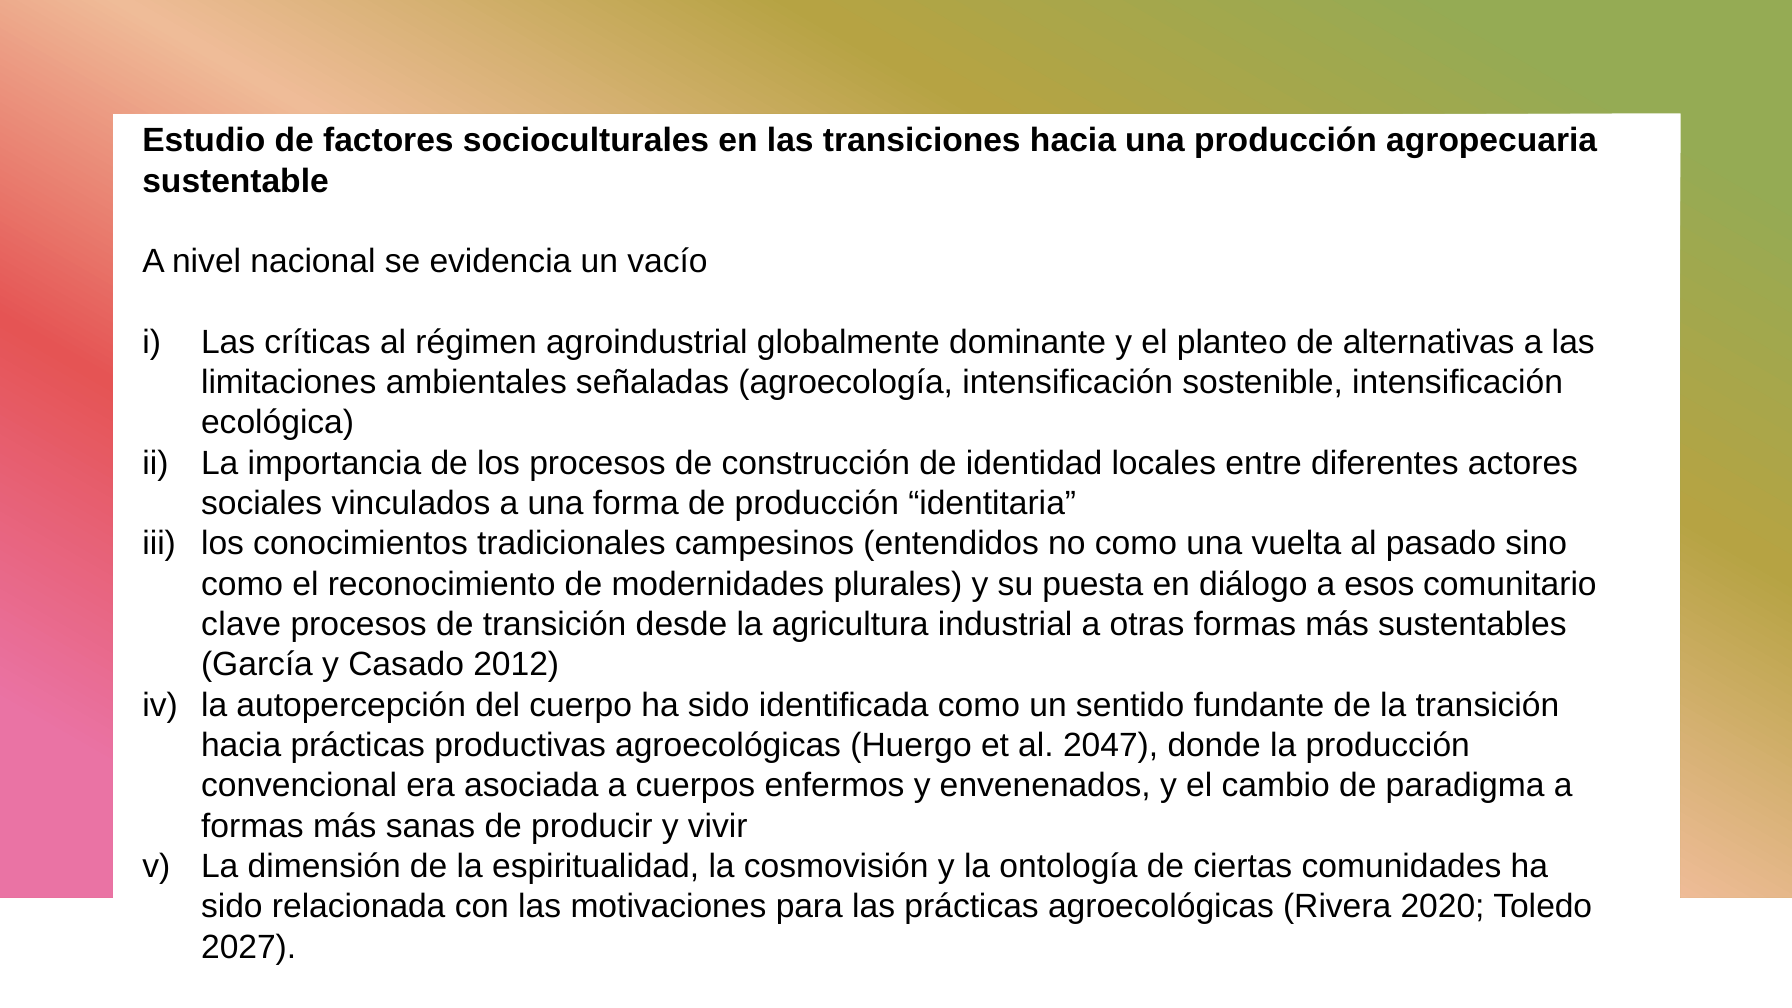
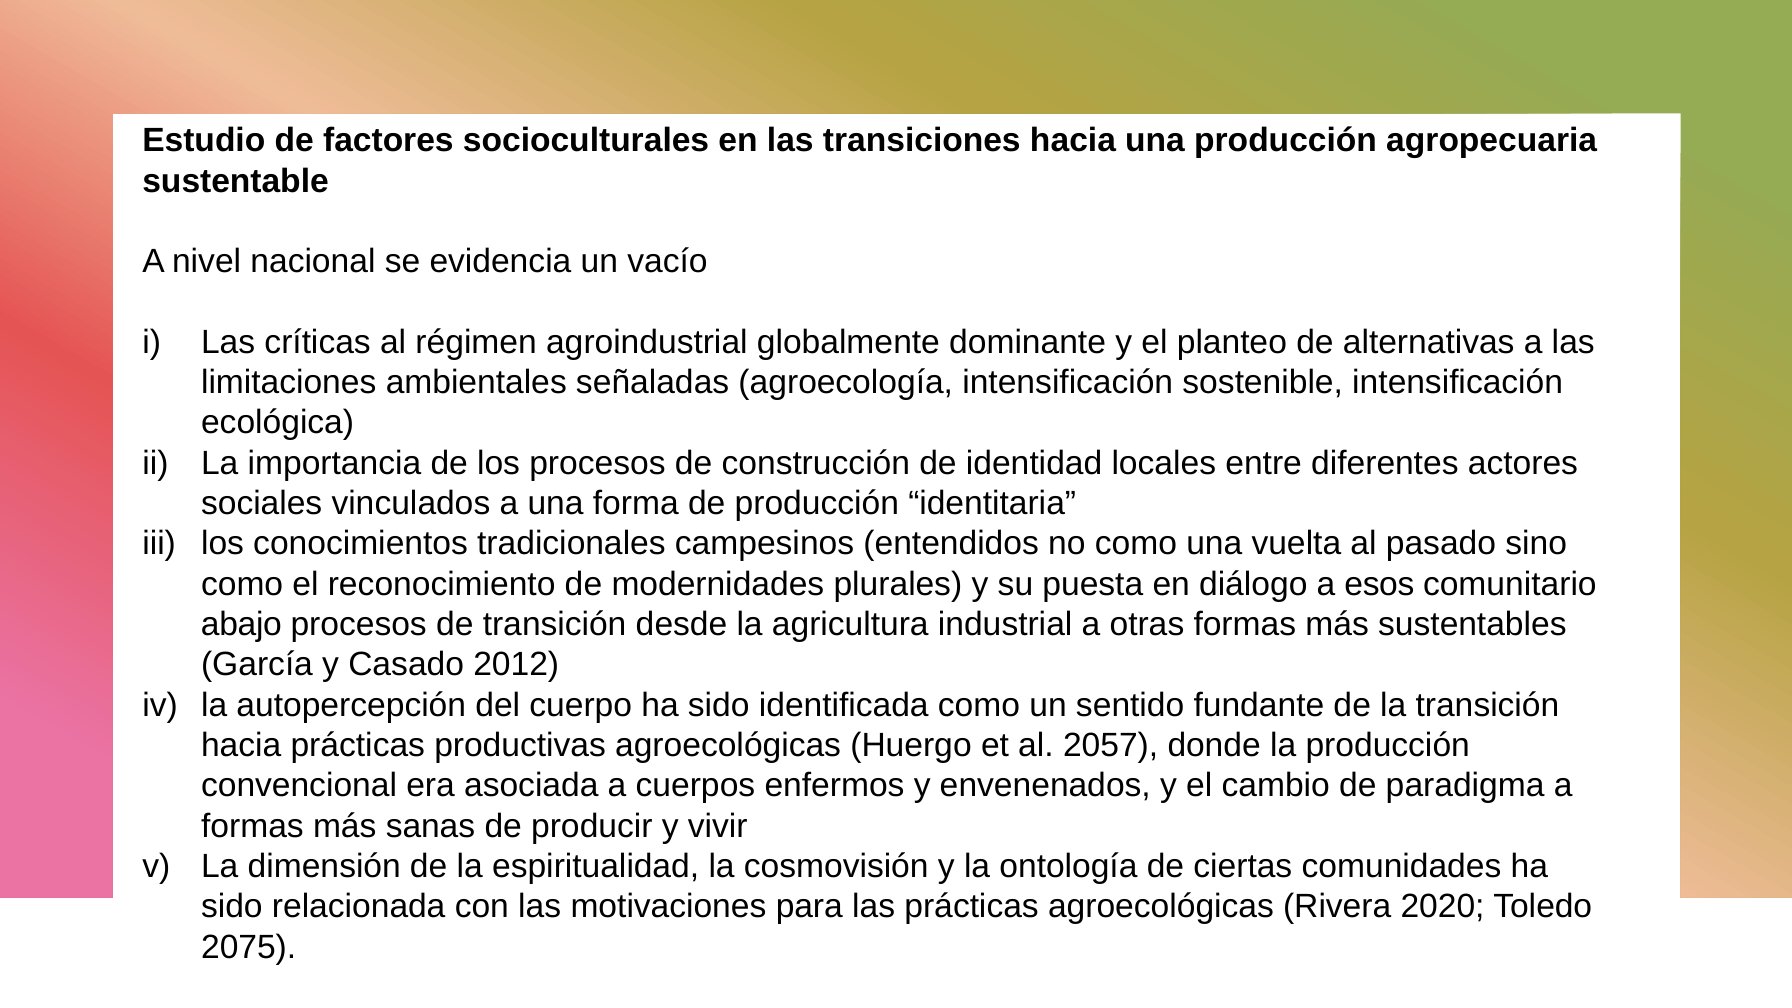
clave: clave -> abajo (241, 625)
2047: 2047 -> 2057 (1111, 745)
2027: 2027 -> 2075 (249, 947)
